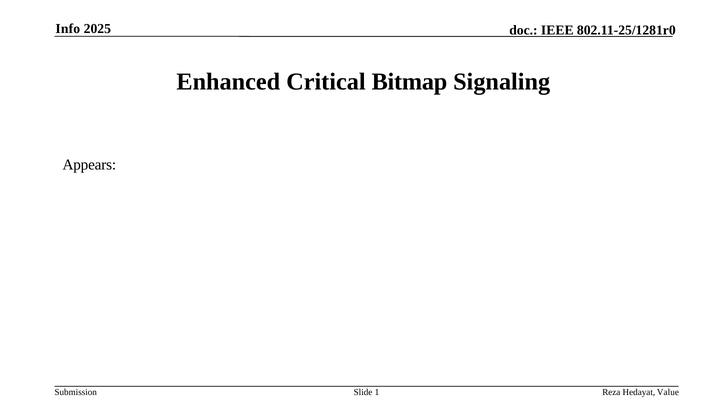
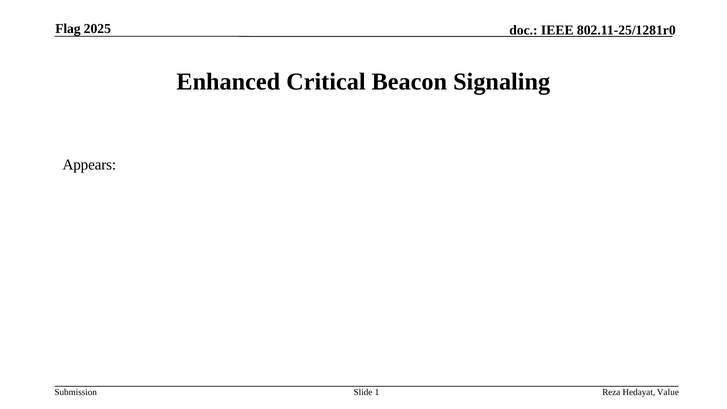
Info: Info -> Flag (68, 29)
Bitmap: Bitmap -> Beacon (409, 82)
